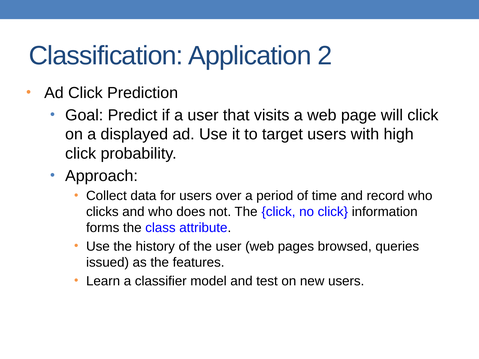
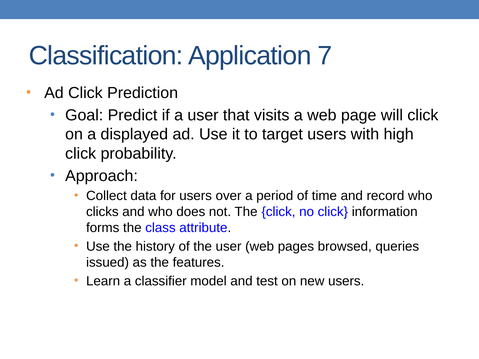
2: 2 -> 7 (325, 56)
